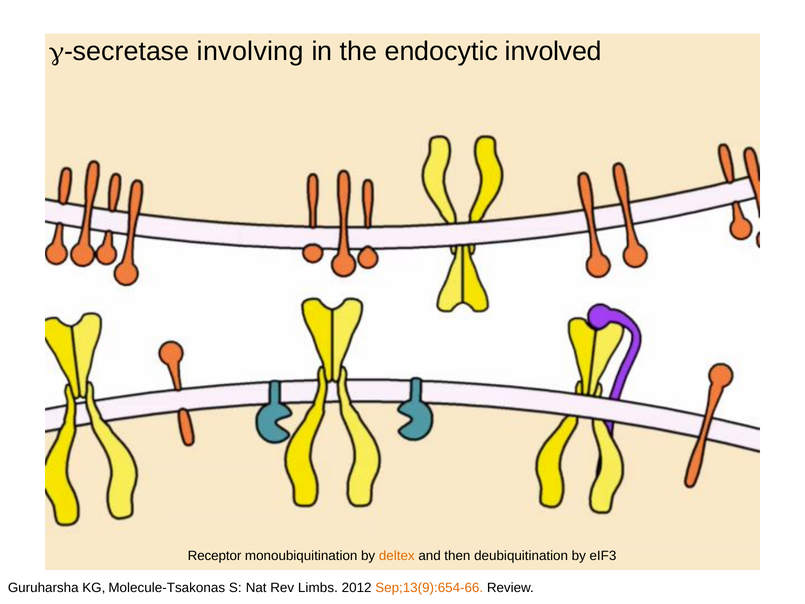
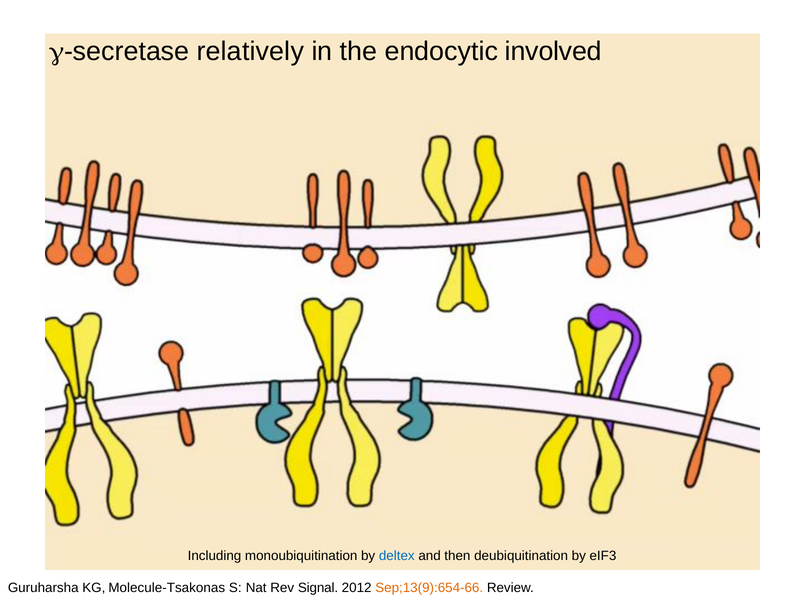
involving: involving -> relatively (250, 51)
Receptor: Receptor -> Including (214, 556)
deltex colour: orange -> blue (397, 556)
Limbs: Limbs -> Signal (318, 587)
